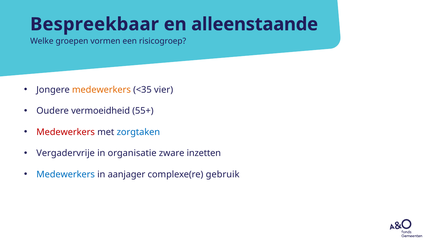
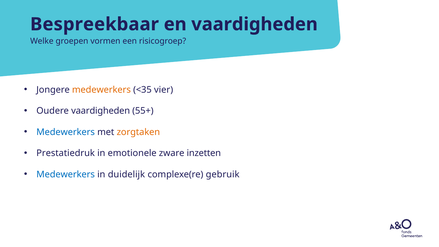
en alleenstaande: alleenstaande -> vaardigheden (255, 24)
Oudere vermoeidheid: vermoeidheid -> vaardigheden (101, 111)
Medewerkers colour: red -> blue (66, 132)
zorgtaken colour: blue -> orange (138, 132)
Vergadervrije: Vergadervrije -> Prestatiedruk (66, 153)
organisatie: organisatie -> emotionele (132, 153)
aanjager: aanjager -> duidelijk (126, 174)
